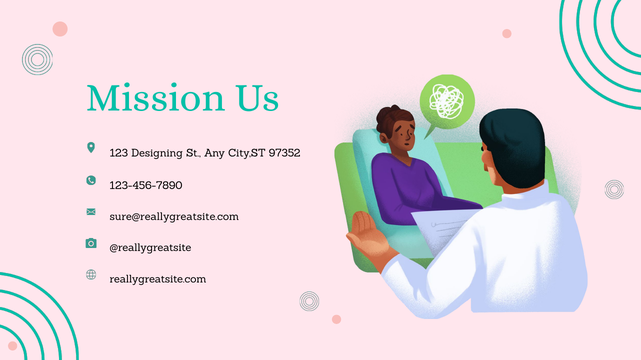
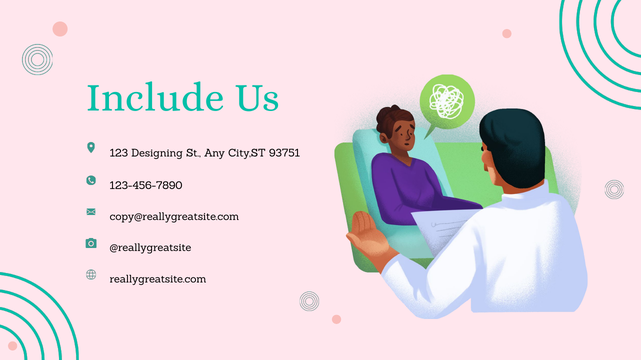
Mission: Mission -> Include (155, 98)
97352: 97352 -> 93751 (285, 154)
sure@reallygreatsite.com: sure@reallygreatsite.com -> copy@reallygreatsite.com (174, 217)
